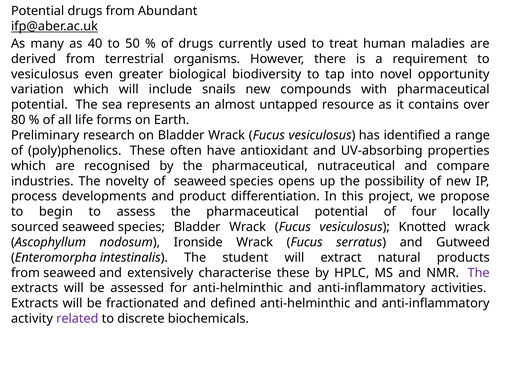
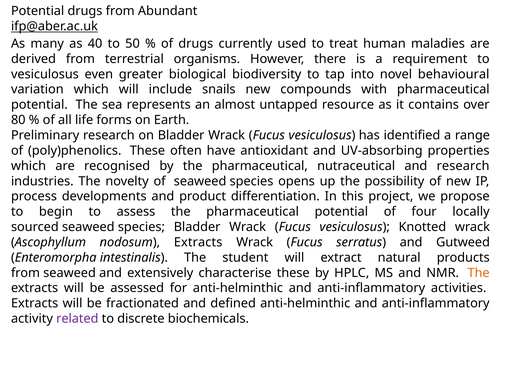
opportunity: opportunity -> behavioural (454, 74)
and compare: compare -> research (463, 166)
nodosum Ironside: Ironside -> Extracts (198, 242)
The colour: purple -> orange (479, 273)
